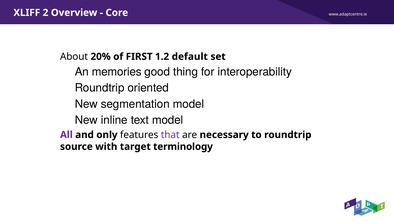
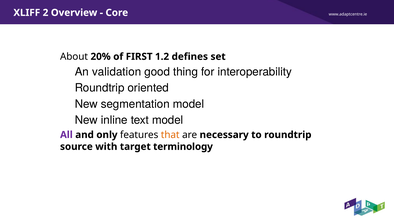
default: default -> defines (190, 57)
memories: memories -> validation (117, 72)
that colour: purple -> orange (170, 135)
